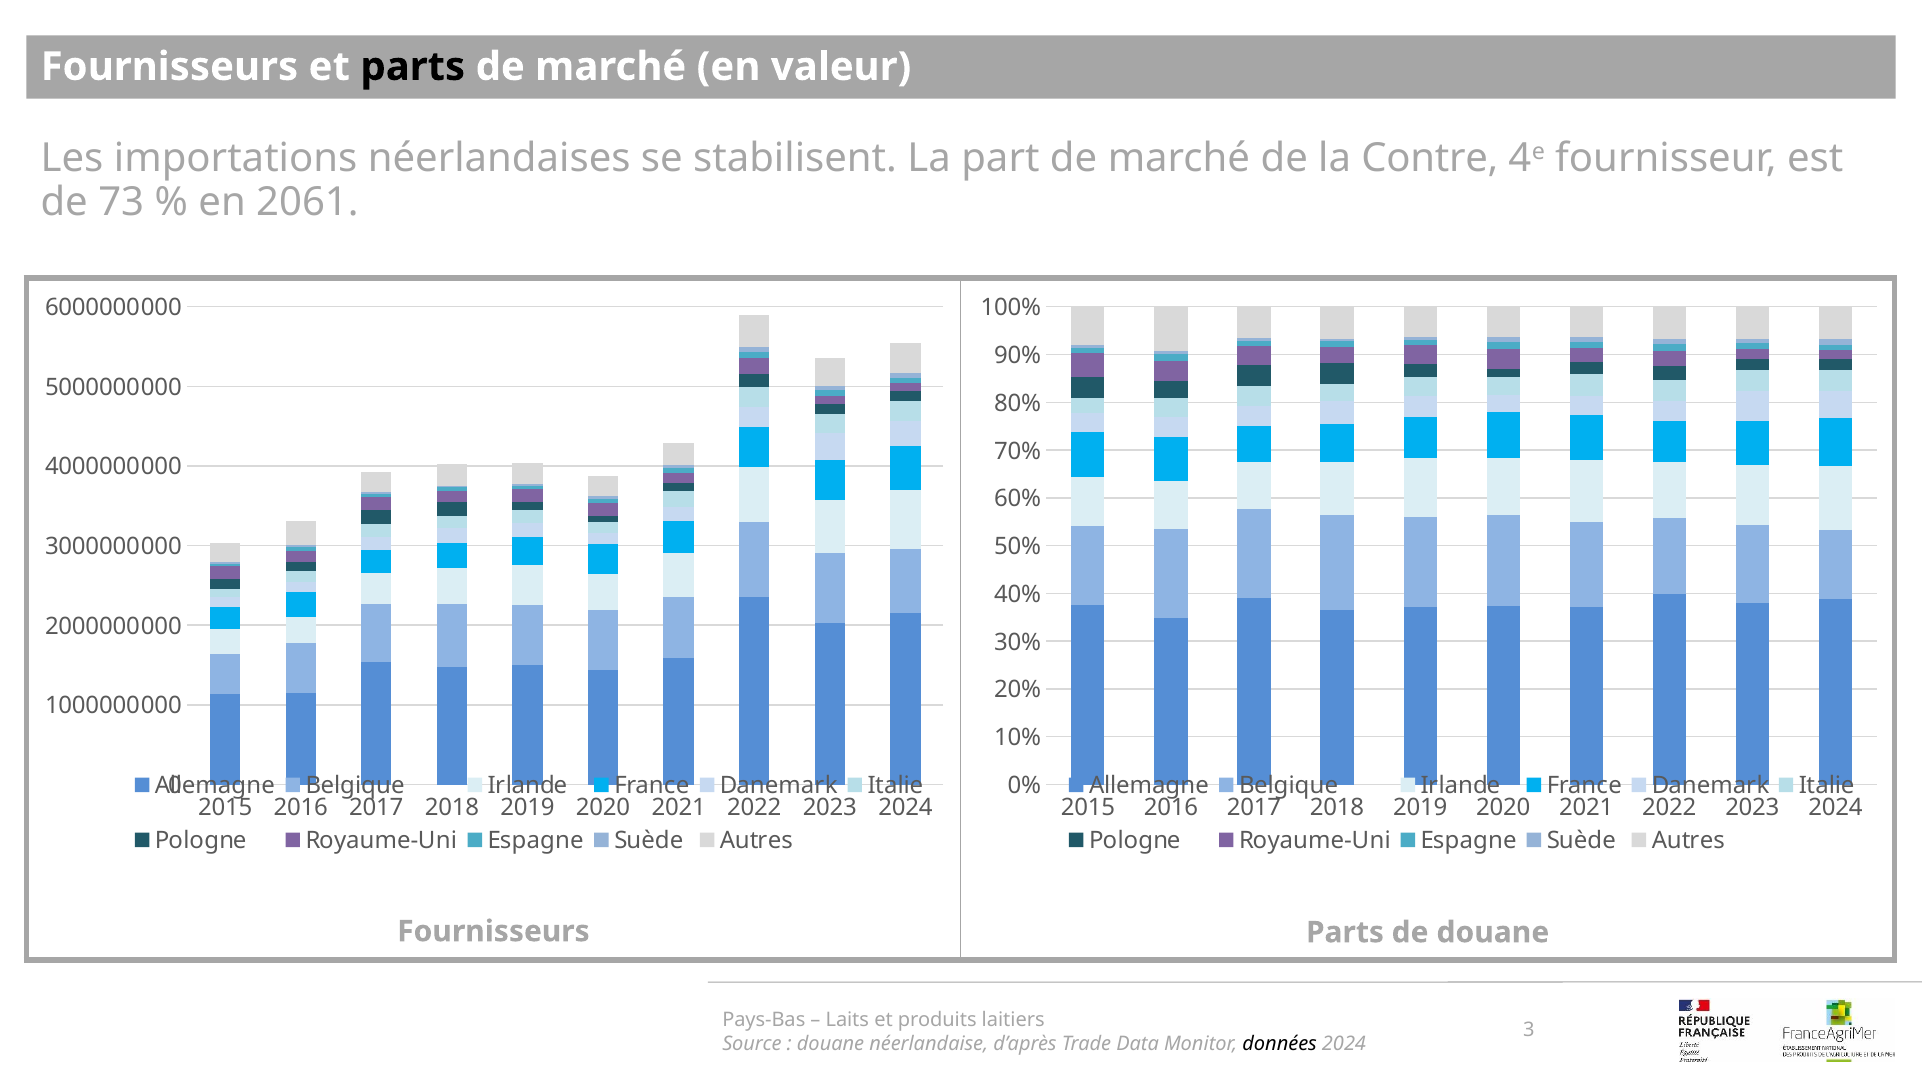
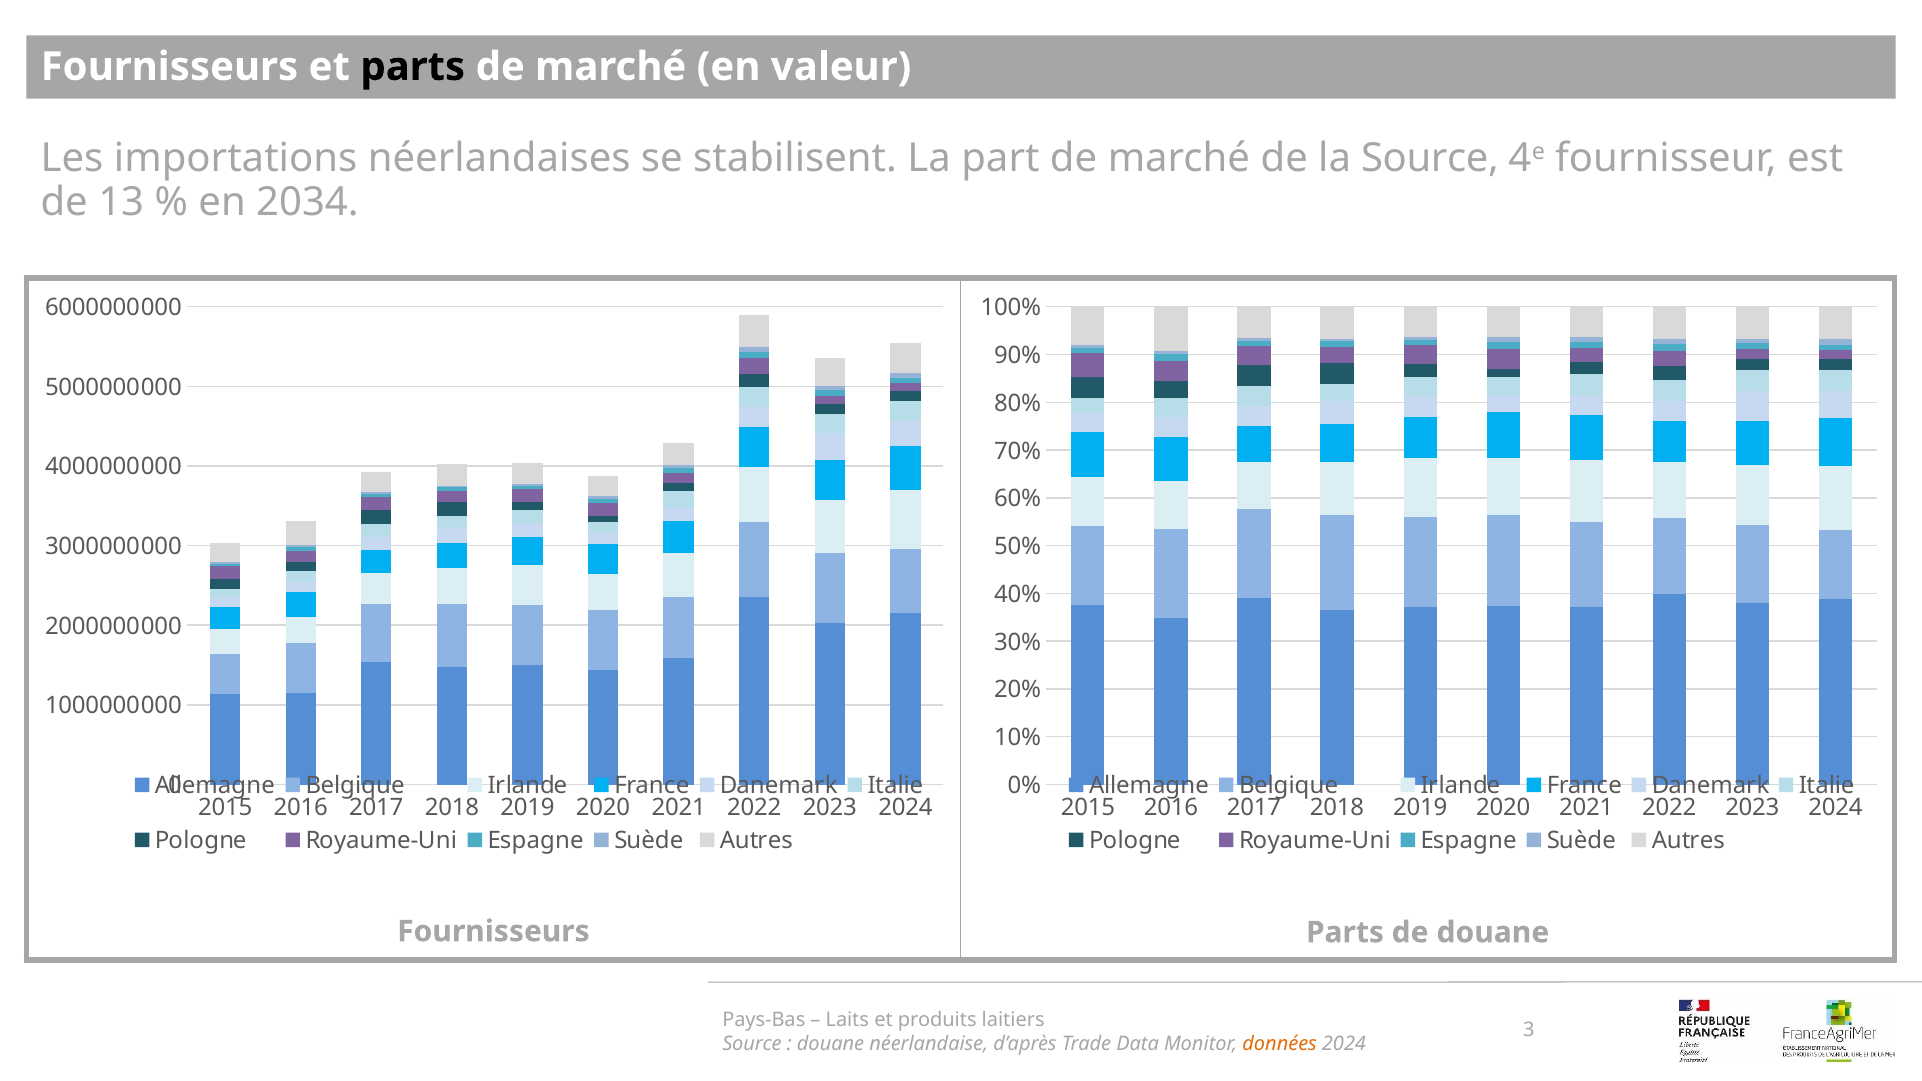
la Contre: Contre -> Source (1430, 159)
73: 73 -> 13 (121, 202)
2061: 2061 -> 2034 (307, 202)
données colour: black -> orange (1280, 1044)
